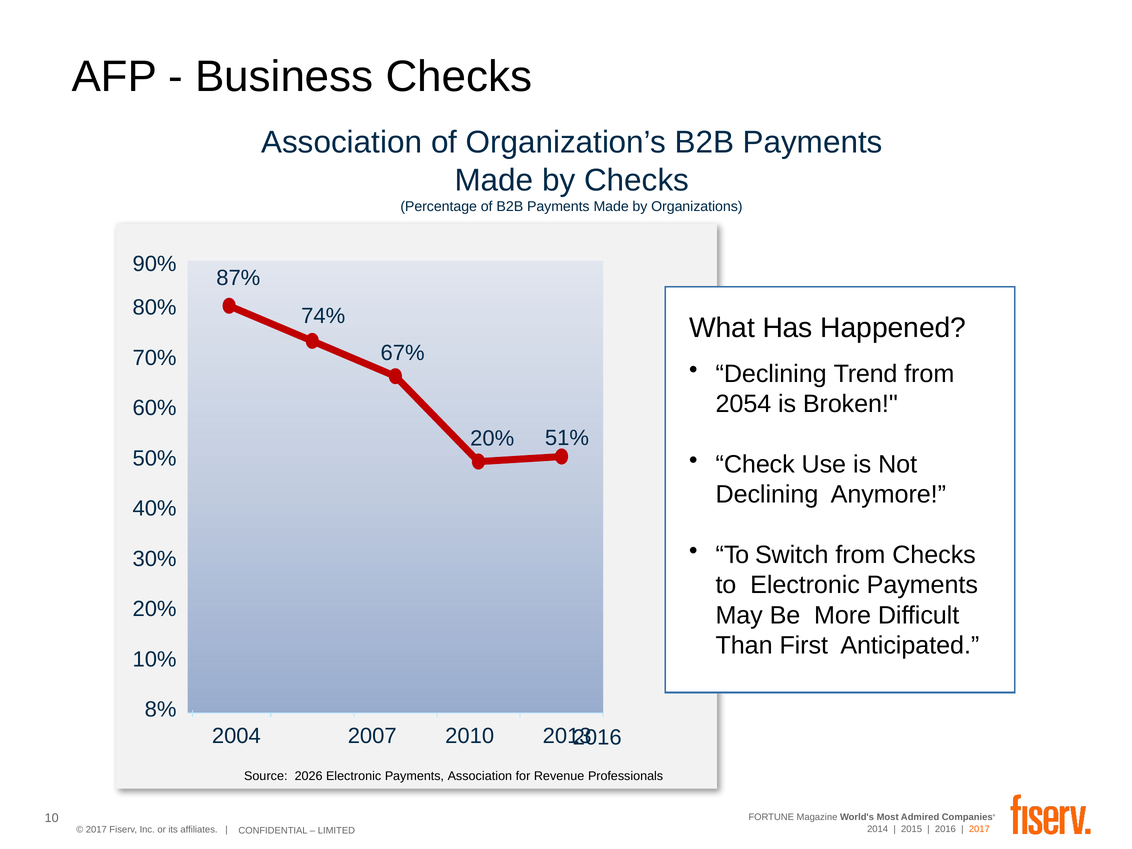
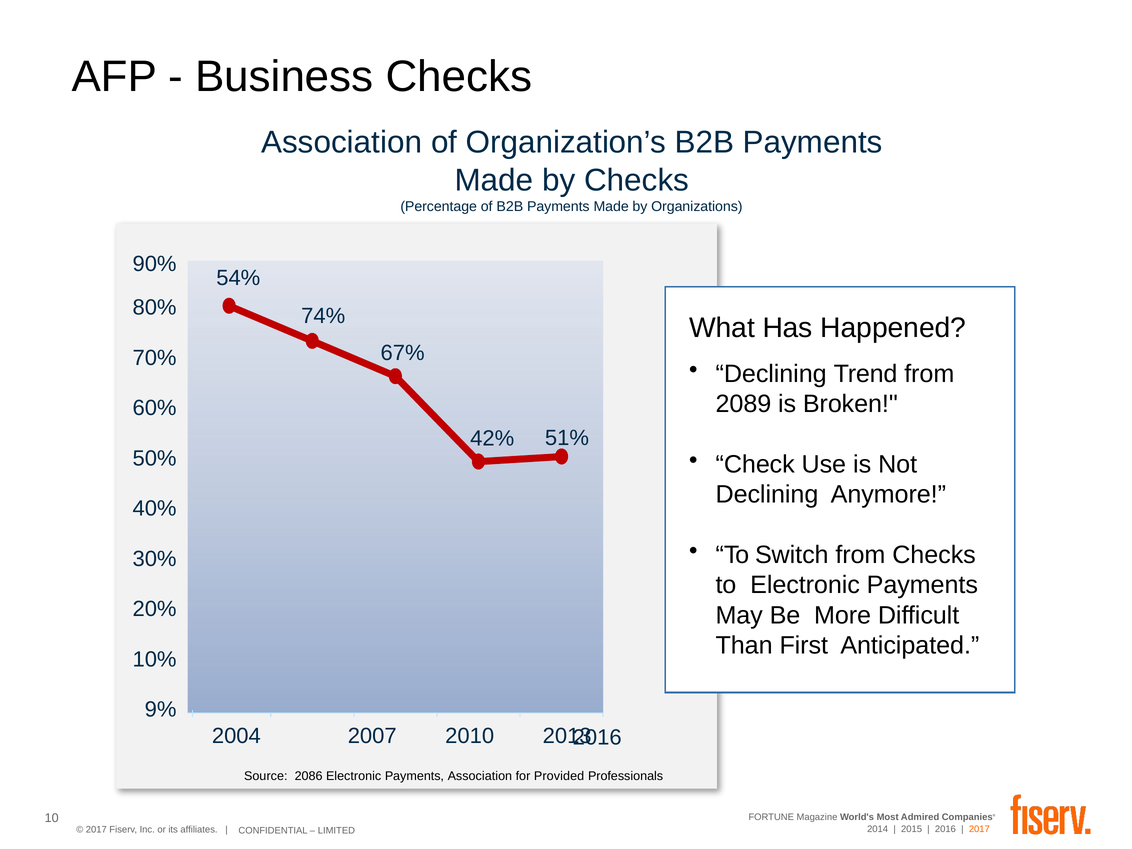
87%: 87% -> 54% (238, 278)
2054: 2054 -> 2089 (743, 404)
20%: 20% -> 42% (492, 438)
8%: 8% -> 9% (161, 710)
2026: 2026 -> 2086 (309, 776)
Revenue: Revenue -> Provided (559, 776)
